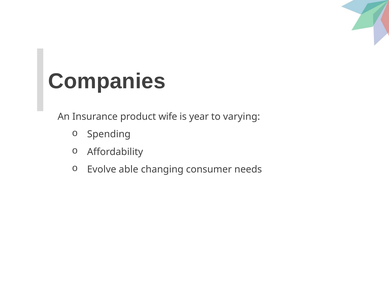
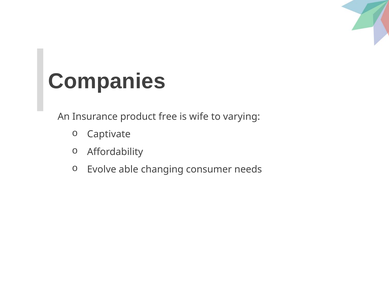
wife: wife -> free (168, 117)
year: year -> wife (199, 117)
Spending: Spending -> Captivate (109, 134)
